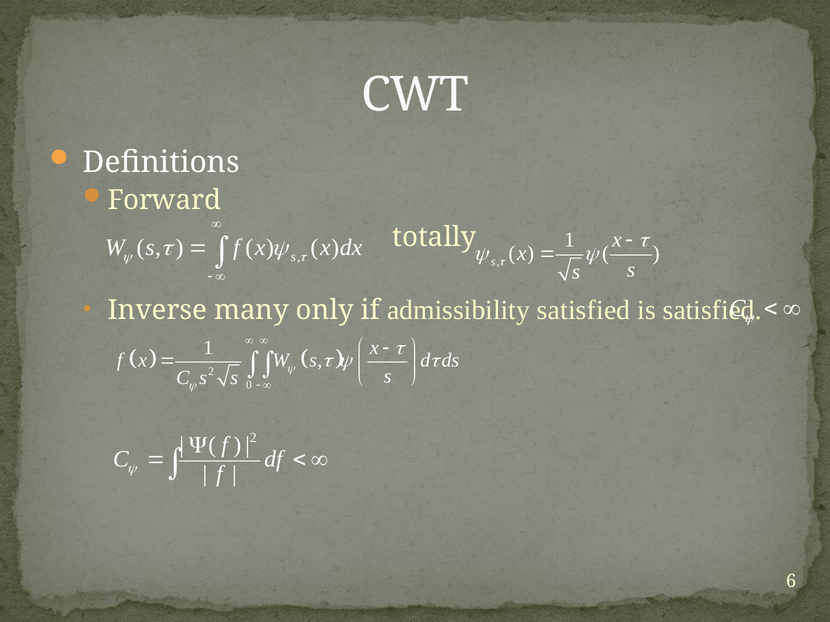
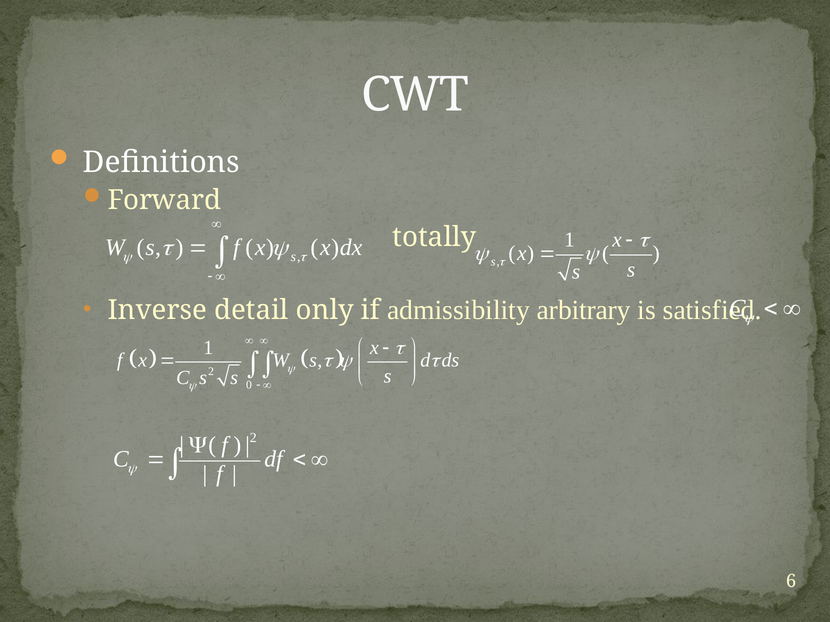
many: many -> detail (251, 310)
admissibility satisfied: satisfied -> arbitrary (584, 310)
